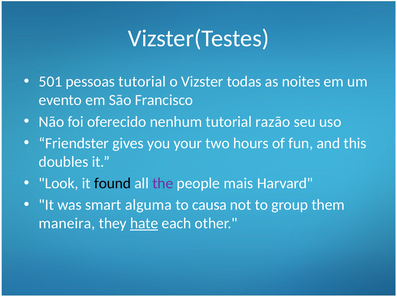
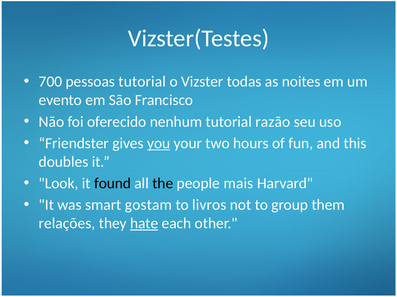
501: 501 -> 700 (50, 82)
you underline: none -> present (159, 144)
the colour: purple -> black (163, 184)
alguma: alguma -> gostam (148, 205)
causa: causa -> livros (209, 205)
maneira: maneira -> relações (67, 224)
